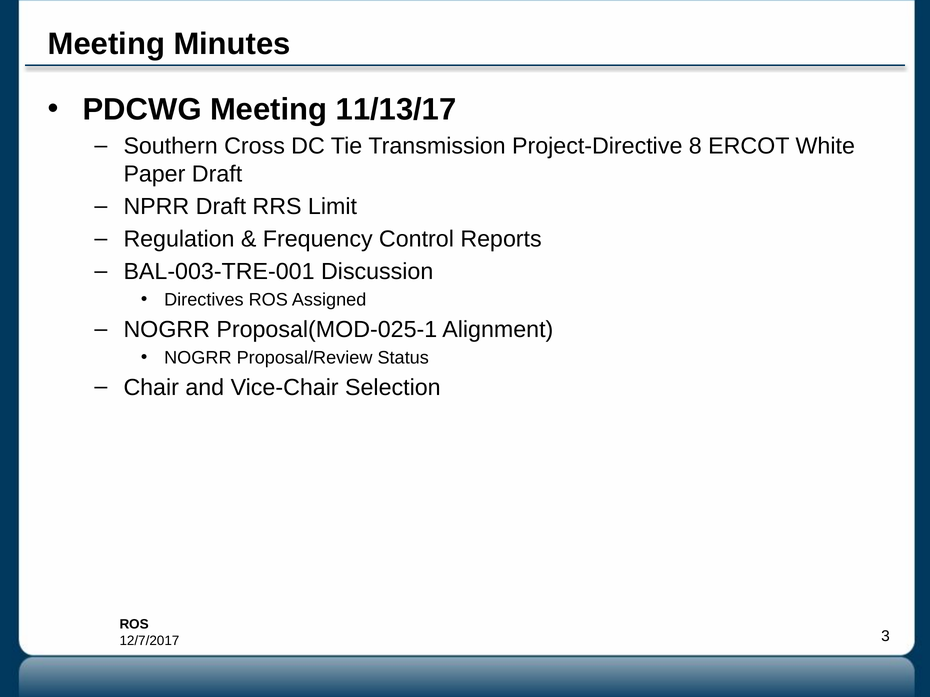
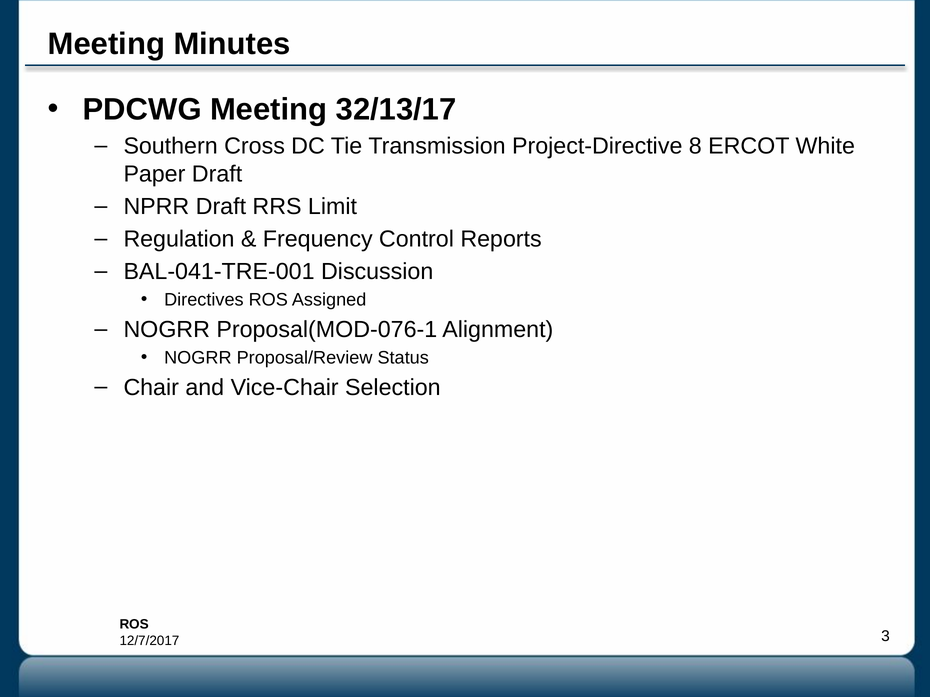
11/13/17: 11/13/17 -> 32/13/17 (396, 110)
BAL-003-TRE-001: BAL-003-TRE-001 -> BAL-041-TRE-001 (219, 272)
Proposal(MOD-025-1: Proposal(MOD-025-1 -> Proposal(MOD-076-1 (327, 330)
